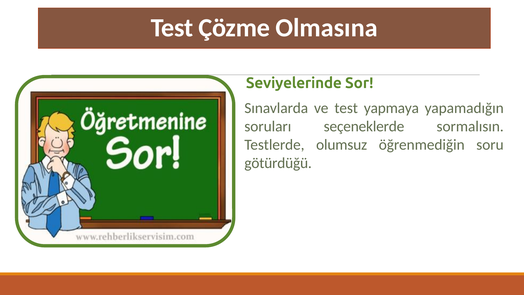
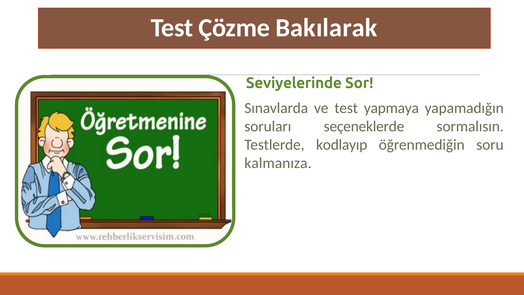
Olmasına: Olmasına -> Bakılarak (326, 28)
olumsuz: olumsuz -> kodlayıp (342, 145)
götürdüğü: götürdüğü -> kalmanıza (278, 163)
